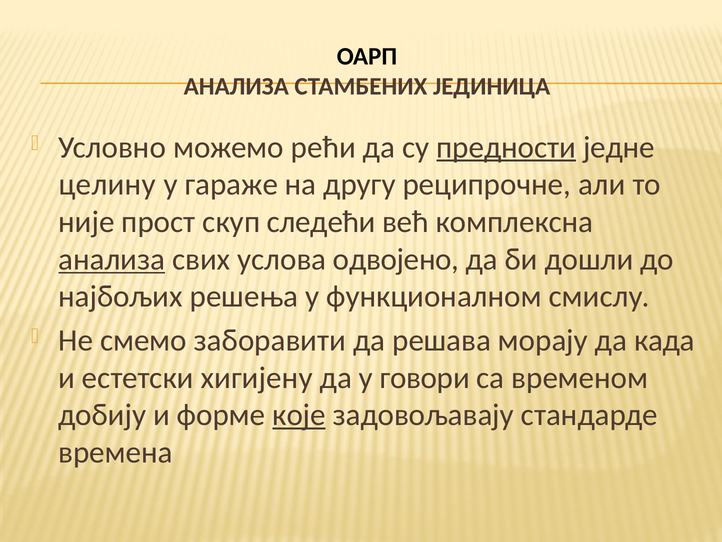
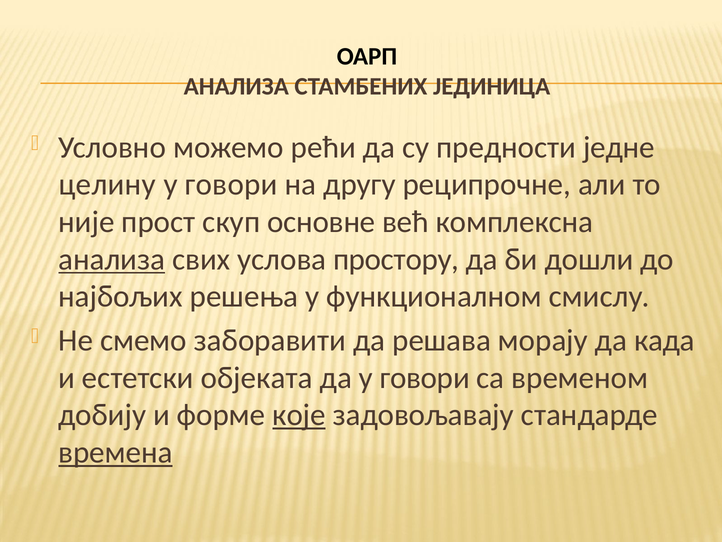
предности underline: present -> none (506, 147)
гараже: гараже -> говори (231, 184)
следећи: следећи -> основне (321, 222)
одвојено: одвојено -> простору (396, 259)
хигијену: хигијену -> објеката (257, 377)
времена underline: none -> present (115, 452)
